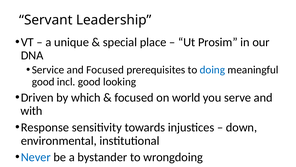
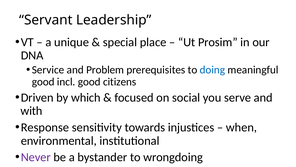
and Focused: Focused -> Problem (105, 70)
looking: looking -> citizens (120, 82)
world: world -> social (186, 97)
down: down -> when (241, 127)
Never colour: blue -> purple (36, 157)
